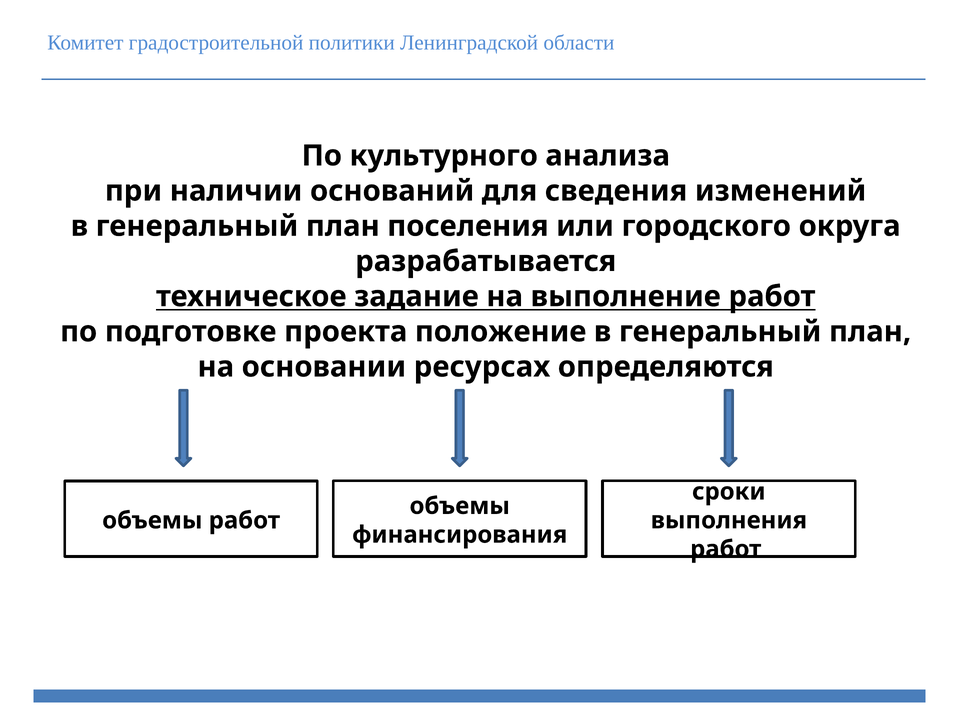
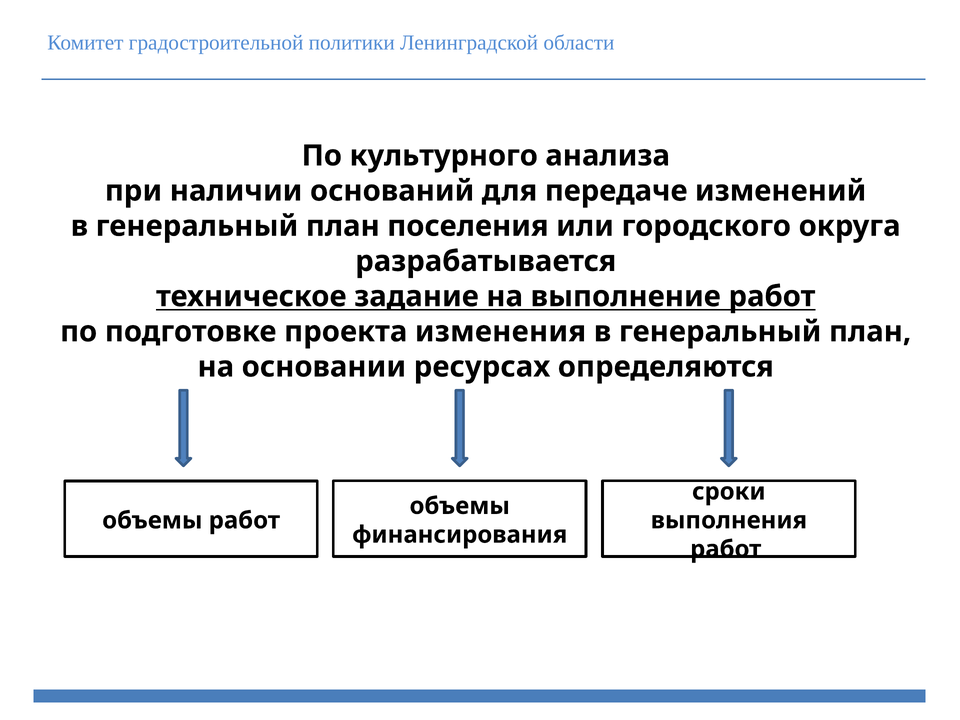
сведения: сведения -> передаче (616, 191)
положение: положение -> изменения (500, 332)
